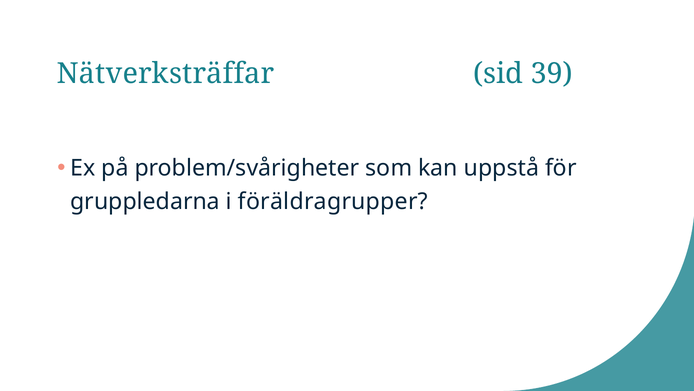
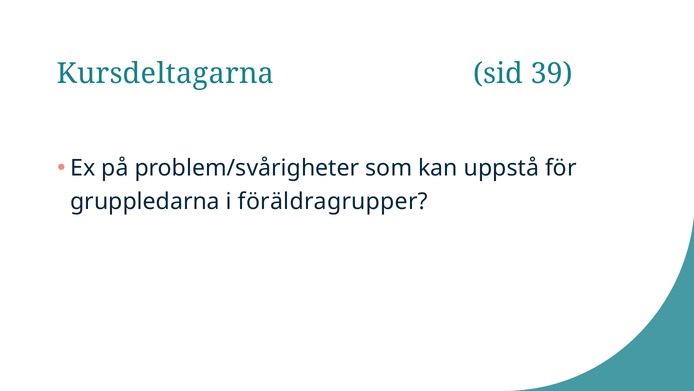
Nätverksträffar: Nätverksträffar -> Kursdeltagarna (165, 73)
